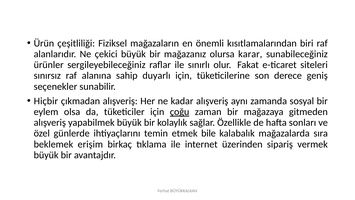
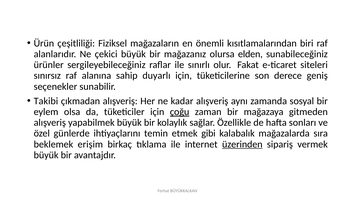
karar: karar -> elden (250, 54)
Hiçbir: Hiçbir -> Takibi (46, 101)
bile: bile -> gibi (208, 133)
üzerinden underline: none -> present (242, 144)
